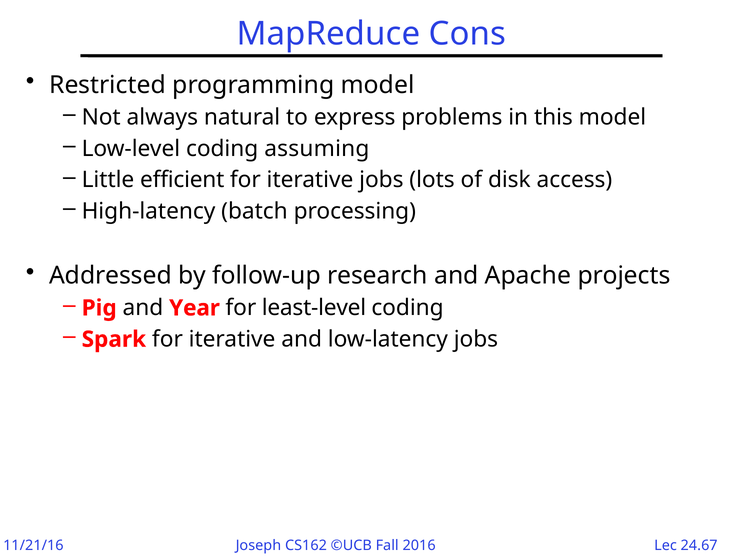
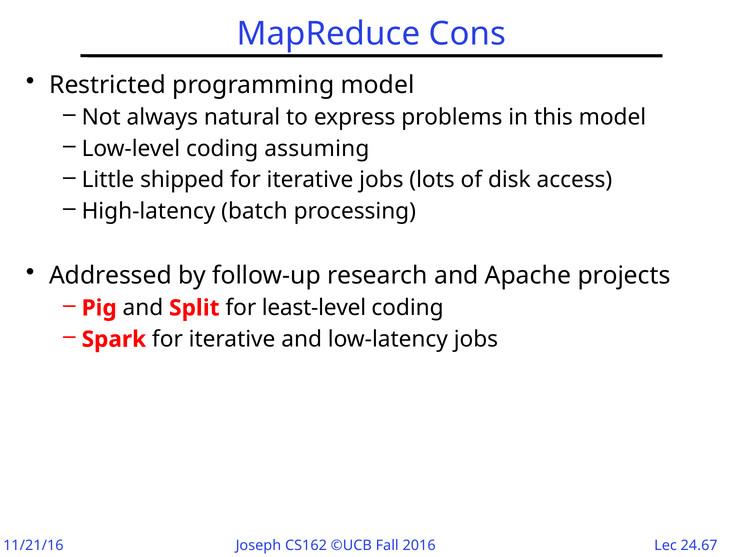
efficient: efficient -> shipped (182, 180)
Year: Year -> Split (194, 308)
